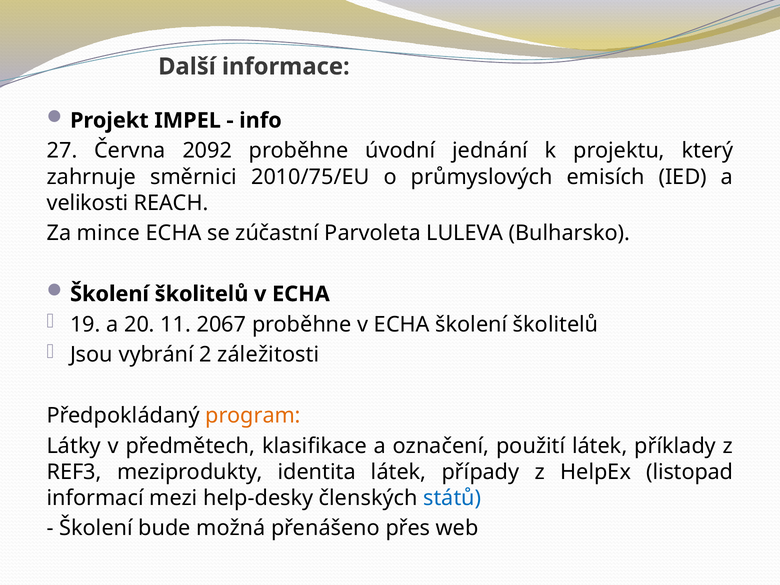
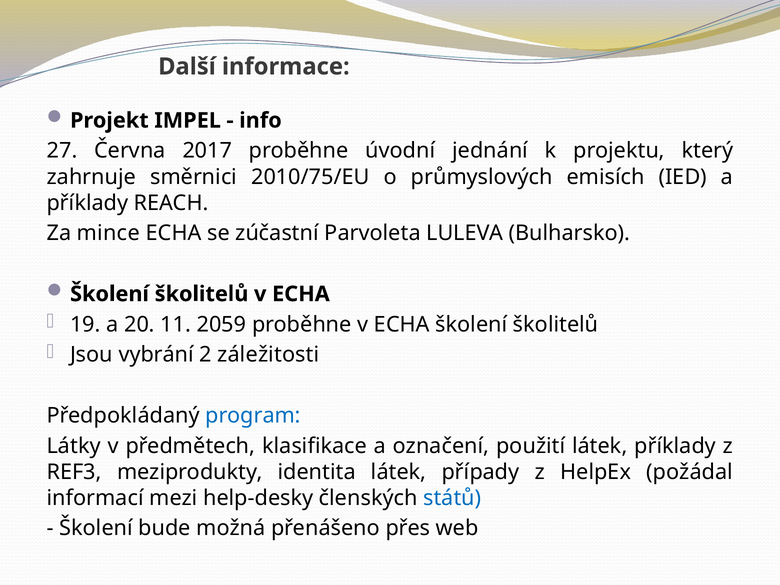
2092: 2092 -> 2017 (207, 151)
velikosti: velikosti -> příklady (87, 203)
2067: 2067 -> 2059 (221, 324)
program colour: orange -> blue (253, 416)
listopad: listopad -> požádal (690, 472)
